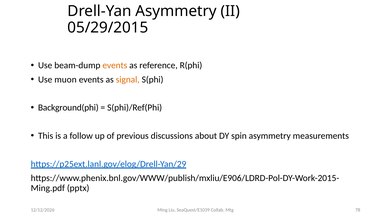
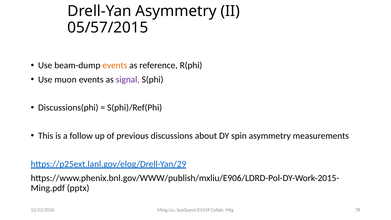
05/29/2015: 05/29/2015 -> 05/57/2015 (108, 28)
signal colour: orange -> purple (128, 79)
Background(phi: Background(phi -> Discussions(phi (68, 108)
